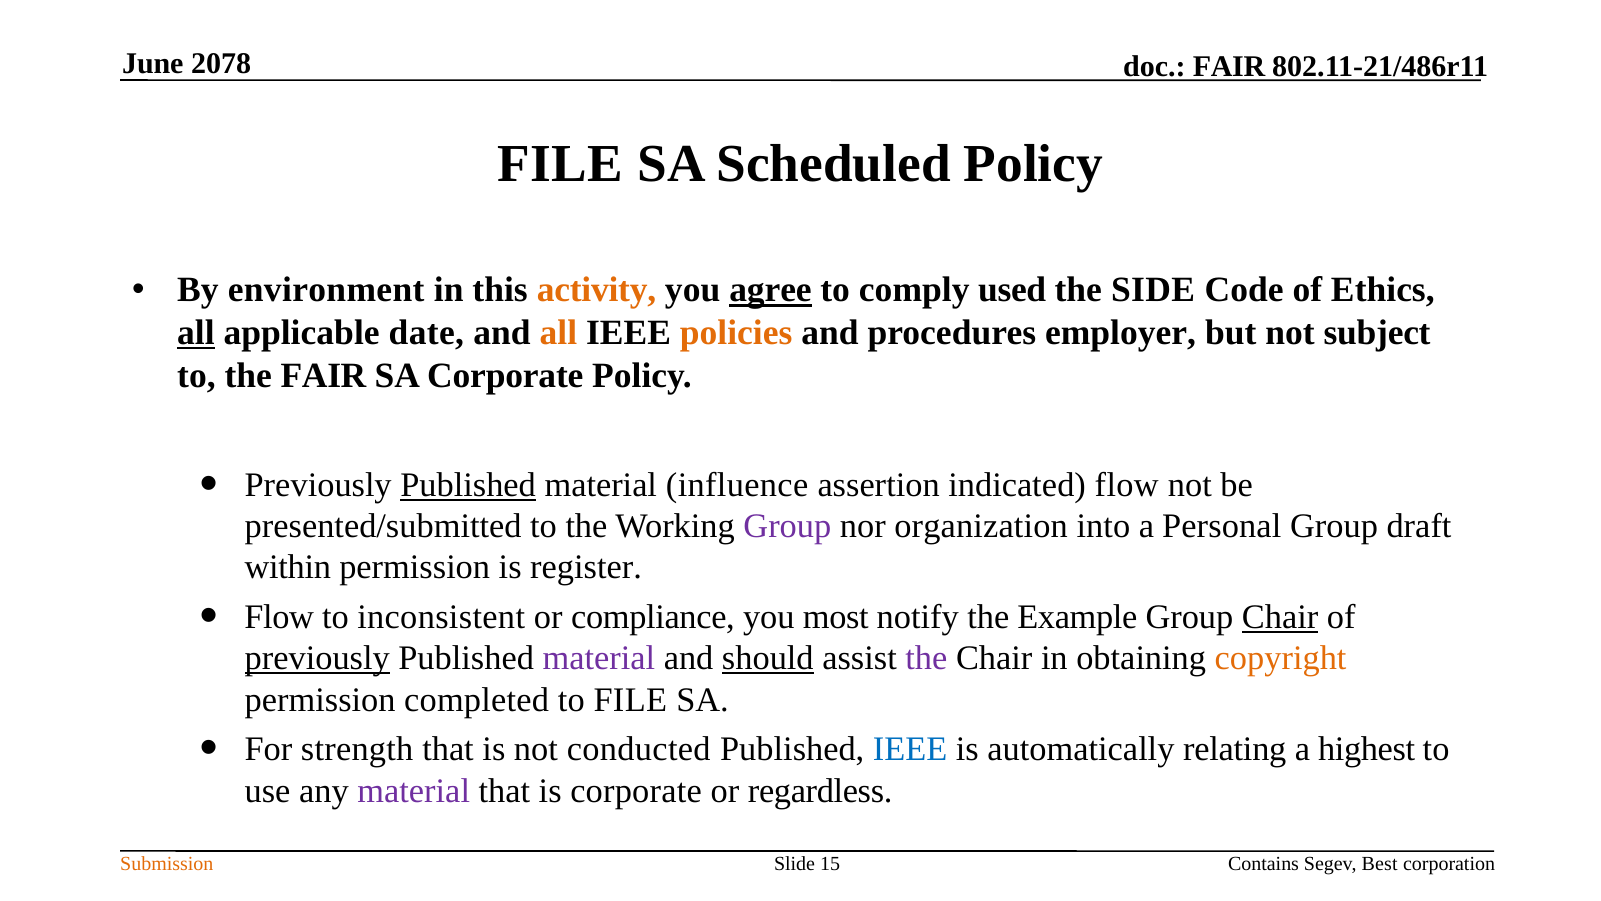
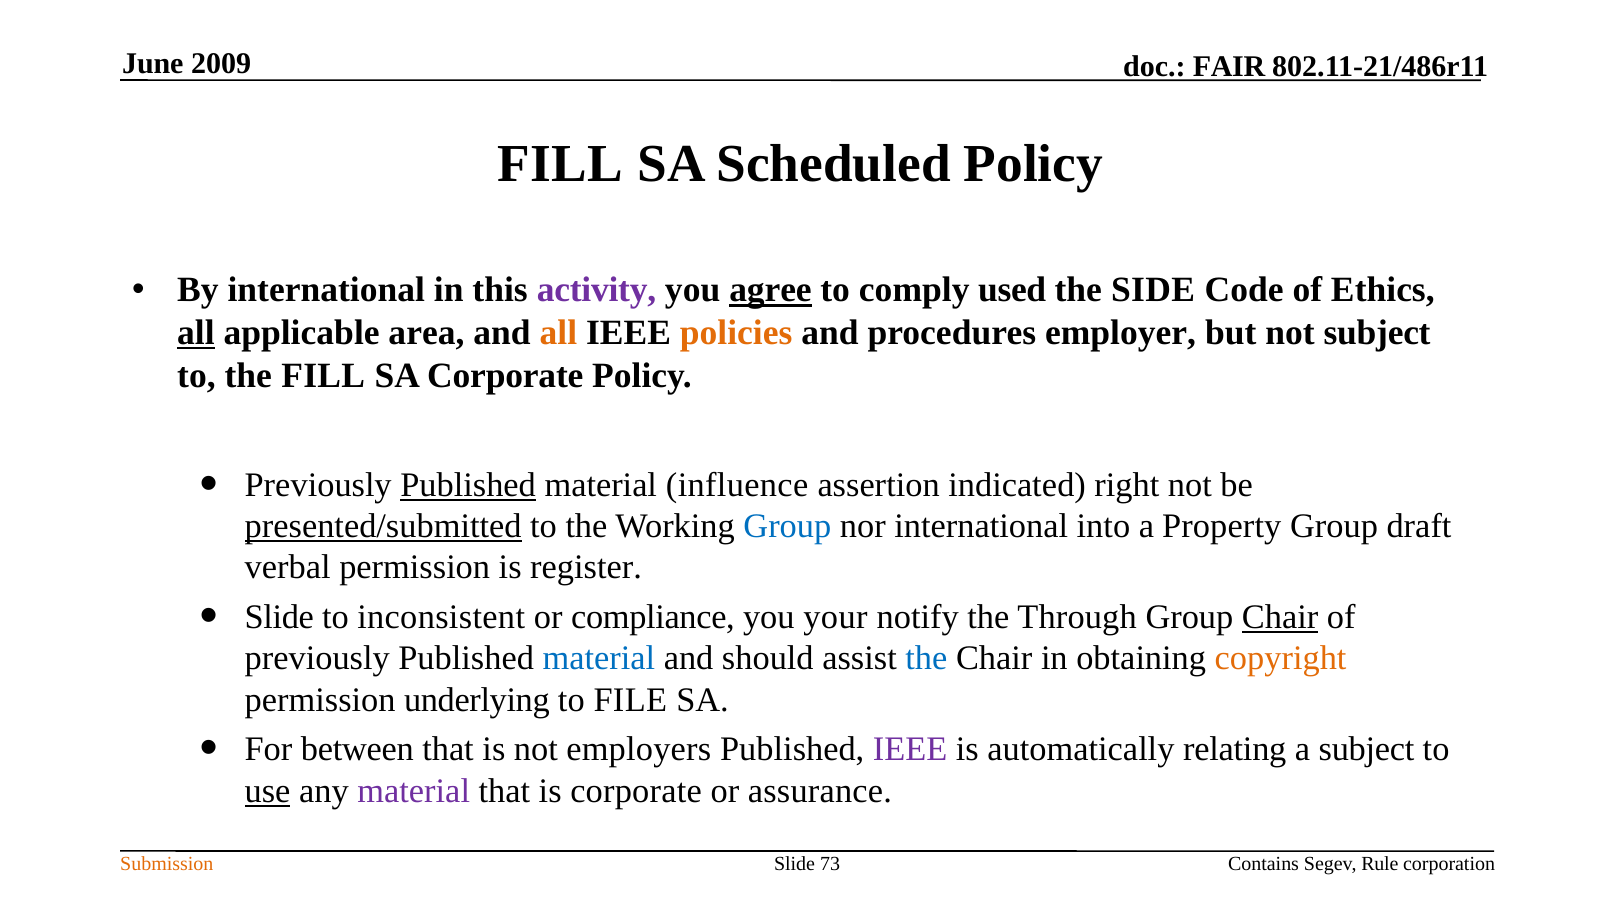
2078: 2078 -> 2009 (221, 64)
FILE: FILE -> FILL (560, 164)
By environment: environment -> international (326, 290)
activity colour: orange -> purple (597, 290)
date: date -> area (426, 333)
the FAIR: FAIR -> FILL (323, 376)
indicated flow: flow -> right (1127, 485)
presented/submitted underline: none -> present (383, 526)
Group colour: purple -> blue (787, 526)
nor organization: organization -> international (981, 526)
Personal: Personal -> Property (1222, 526)
within: within -> verbal (288, 567)
Flow: Flow -> Slide (279, 617)
most: most -> your (835, 617)
Example: Example -> Through (1077, 617)
previously underline: present -> none (317, 658)
material colour: purple -> blue (599, 658)
should underline: present -> none (768, 658)
the colour: purple -> blue (926, 658)
completed: completed -> underlying (477, 699)
strength: strength -> between (357, 749)
conducted: conducted -> employers (639, 749)
IEEE colour: blue -> purple (910, 749)
a highest: highest -> subject (1367, 749)
use underline: none -> present (268, 790)
regardless: regardless -> assurance (820, 790)
15: 15 -> 73 (830, 864)
Best: Best -> Rule (1380, 864)
